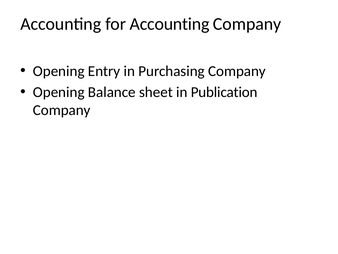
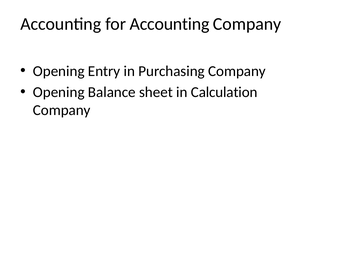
Publication: Publication -> Calculation (224, 92)
